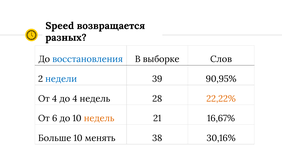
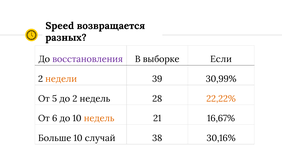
восстановления colour: blue -> purple (88, 59)
Слов: Слов -> Если (221, 59)
недели colour: blue -> orange (61, 79)
90,95%: 90,95% -> 30,99% (221, 79)
От 4: 4 -> 5 (55, 98)
до 4: 4 -> 2 (75, 98)
менять: менять -> случай (100, 138)
